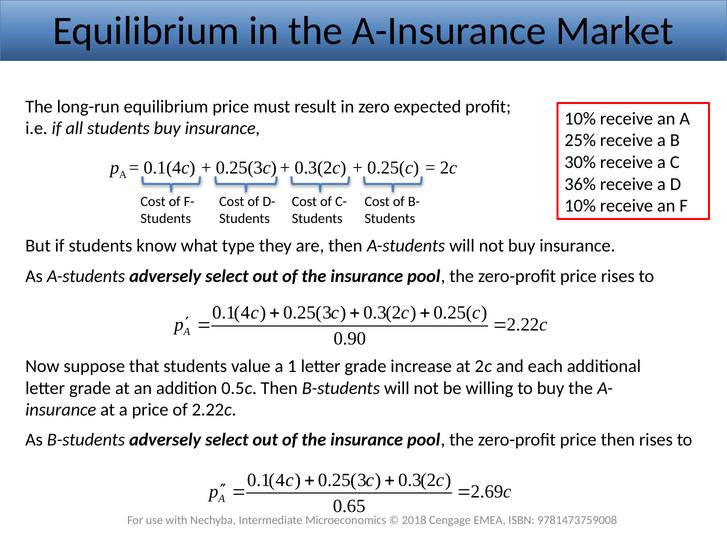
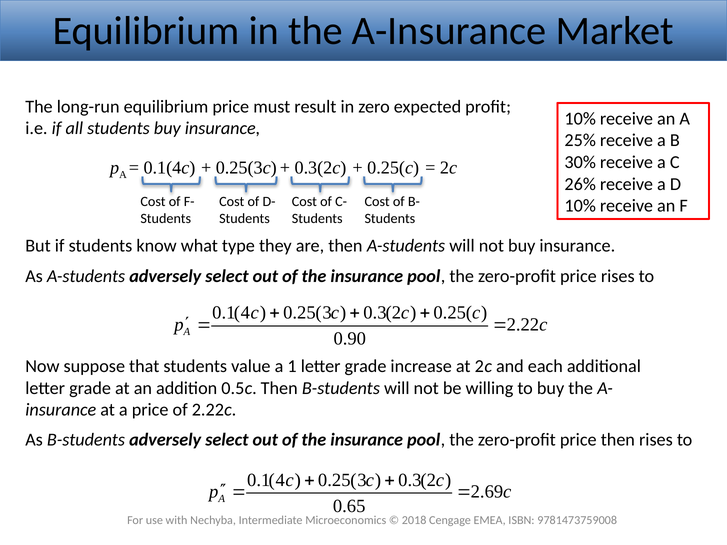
36%: 36% -> 26% (580, 184)
